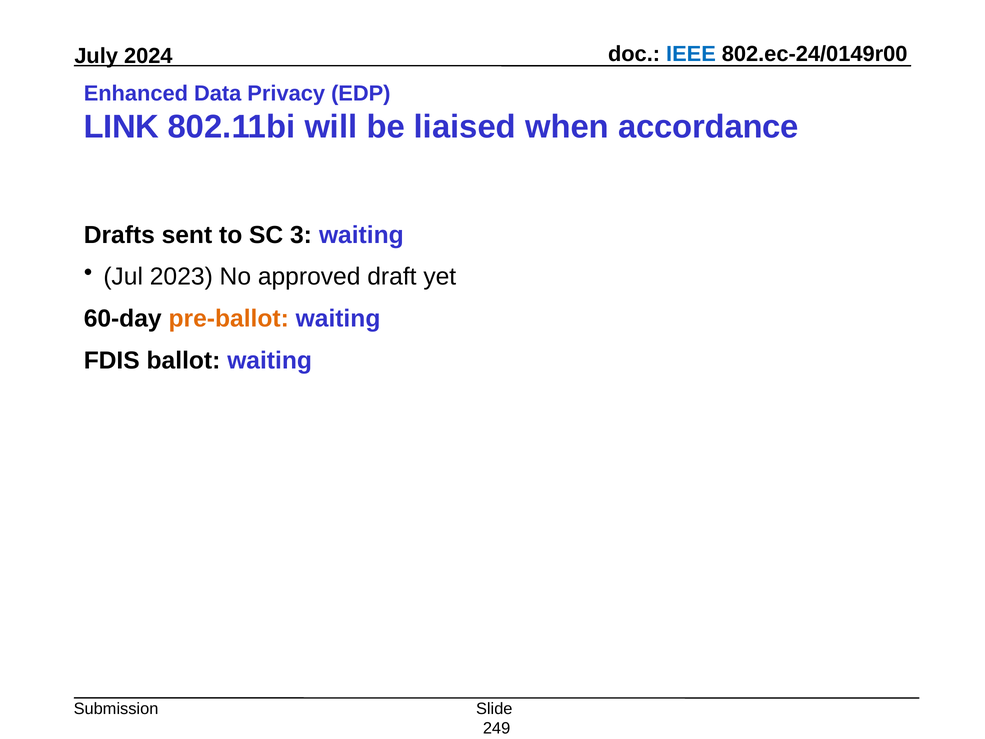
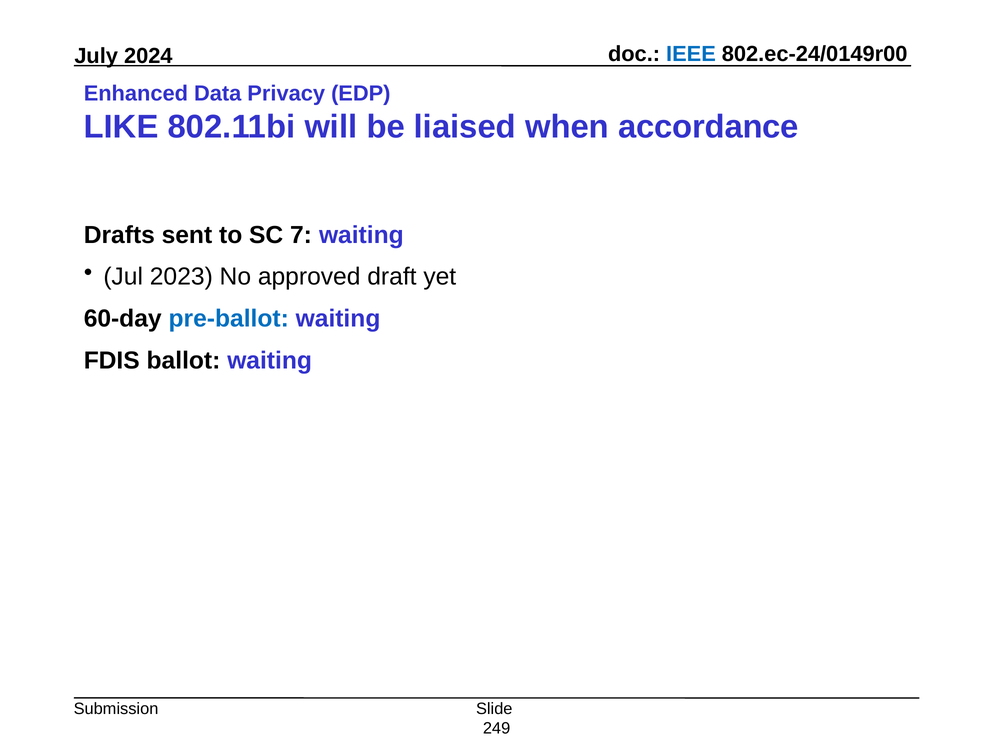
LINK: LINK -> LIKE (121, 127)
3: 3 -> 7 (301, 235)
pre-ballot colour: orange -> blue (229, 319)
